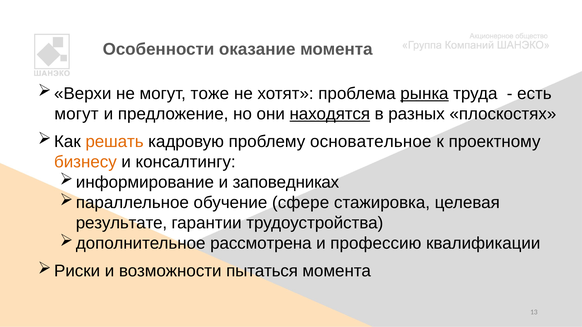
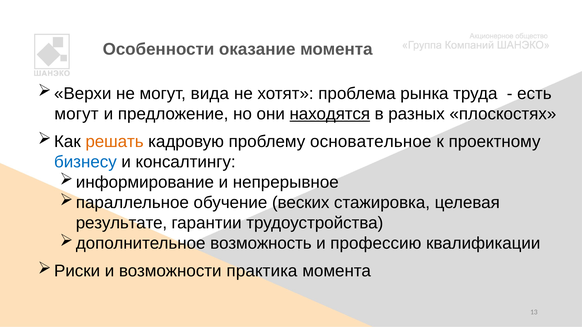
тоже: тоже -> вида (210, 94)
рынка underline: present -> none (424, 94)
бизнесу colour: orange -> blue (85, 162)
заповедниках: заповедниках -> непрерывное (286, 182)
сфере: сфере -> веских (301, 203)
рассмотрена: рассмотрена -> возможность (261, 243)
пытаться: пытаться -> практика (262, 271)
